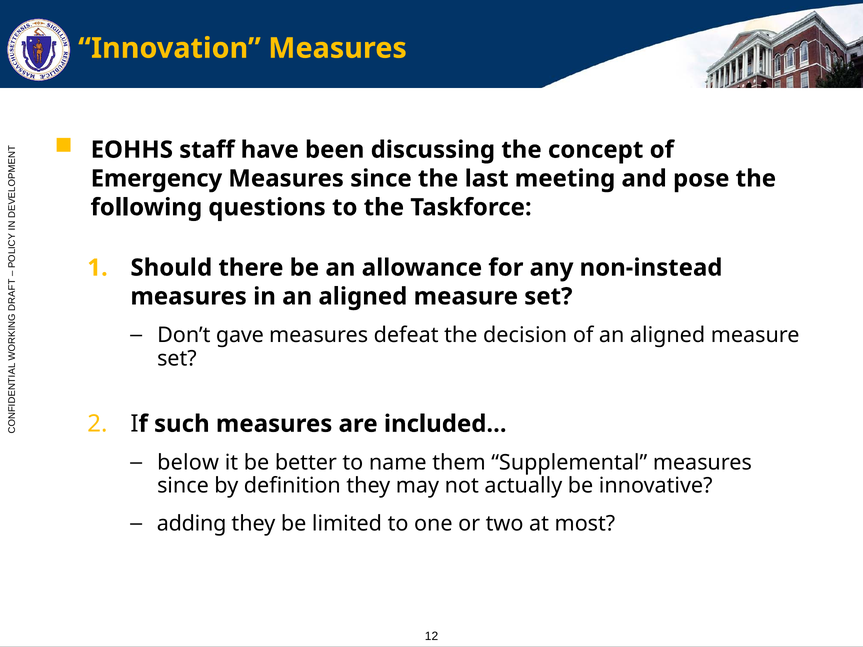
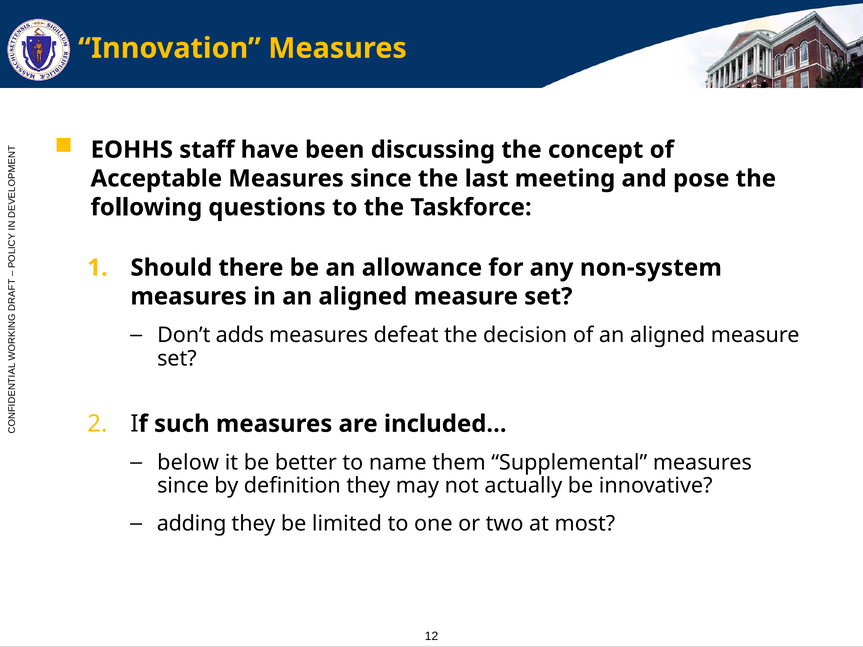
Emergency: Emergency -> Acceptable (156, 179)
non-instead: non-instead -> non-system (651, 268)
gave: gave -> adds (240, 335)
